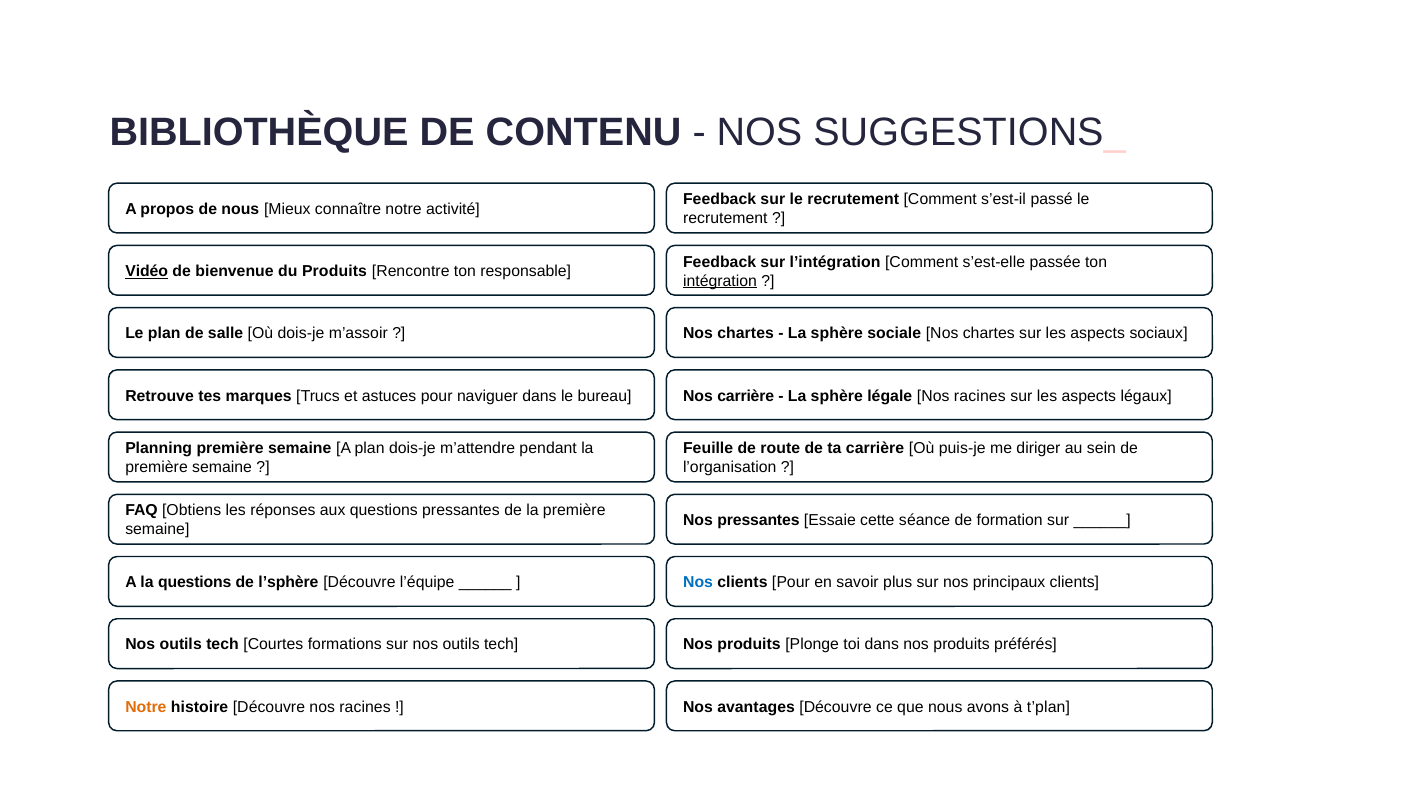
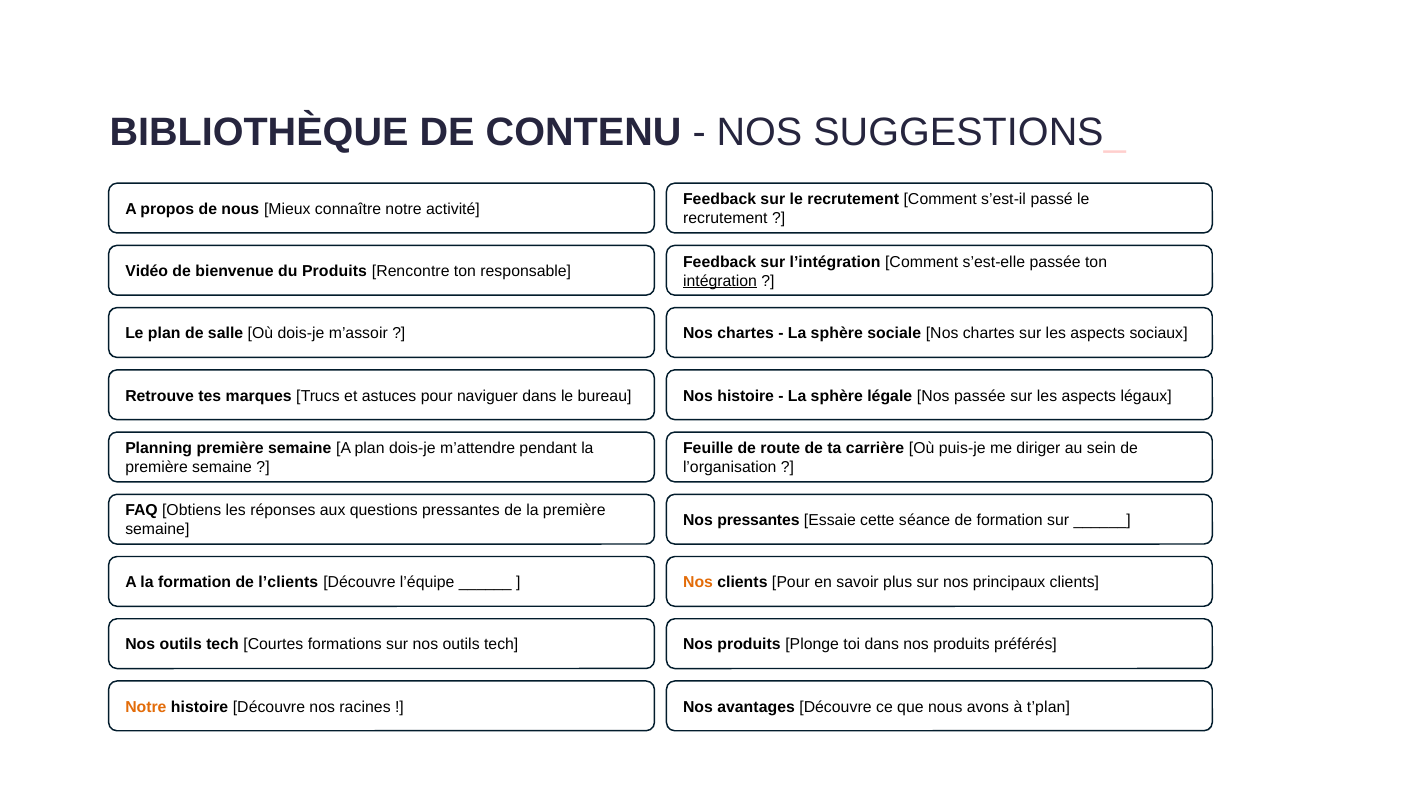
Vidéo underline: present -> none (147, 271)
Nos carrière: carrière -> histoire (746, 396)
légale Nos racines: racines -> passée (980, 396)
la questions: questions -> formation (195, 582)
l’sphère: l’sphère -> l’clients (288, 582)
Nos colour: blue -> orange (698, 582)
